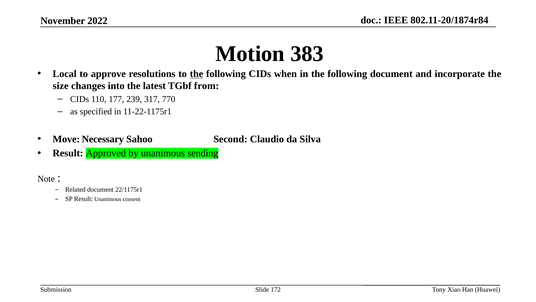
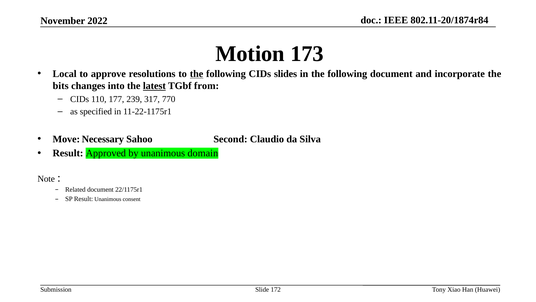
383: 383 -> 173 (307, 54)
when: when -> slides (286, 74)
size: size -> bits (61, 86)
latest underline: none -> present (154, 86)
sending: sending -> domain (203, 153)
